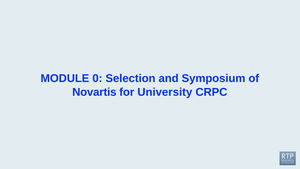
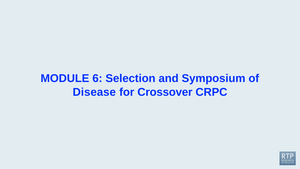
0: 0 -> 6 (97, 78)
Novartis: Novartis -> Disease (94, 92)
University: University -> Crossover (165, 92)
